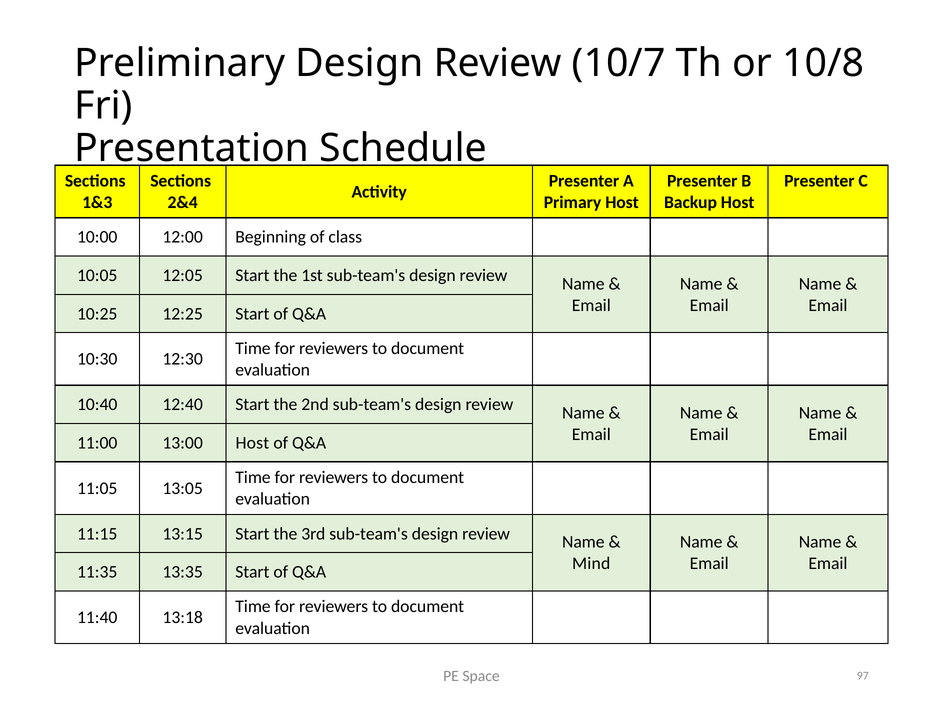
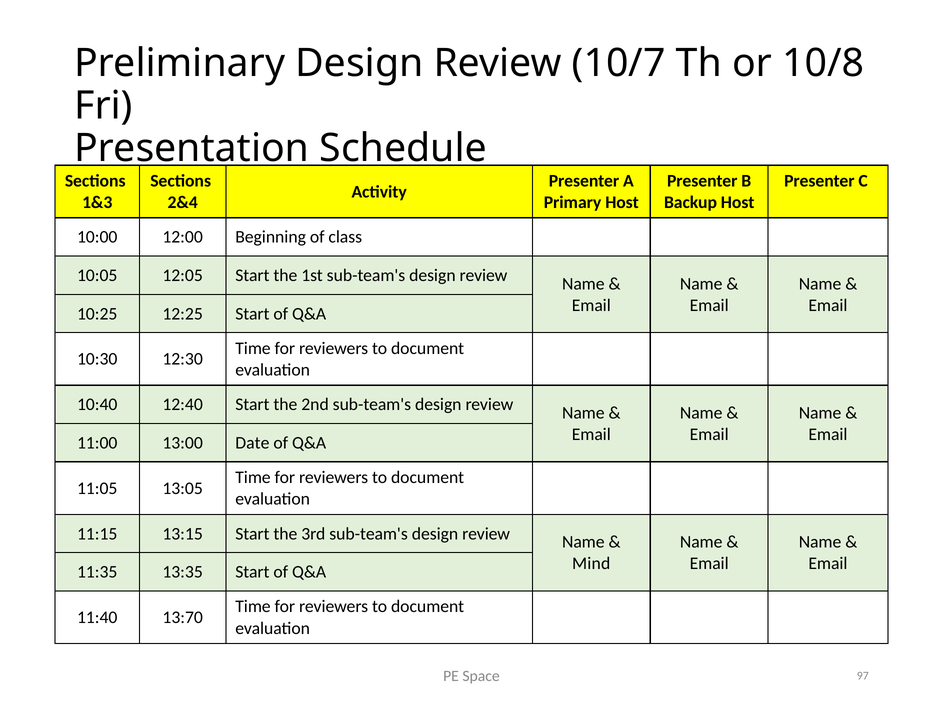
13:00 Host: Host -> Date (252, 442)
13:18: 13:18 -> 13:70 (183, 617)
